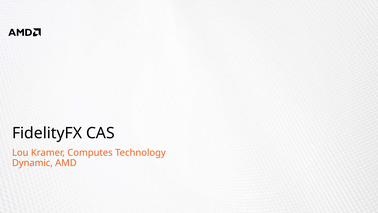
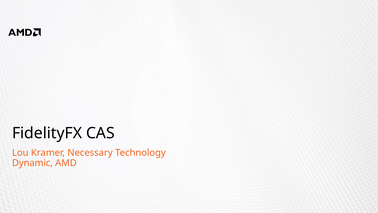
Computes: Computes -> Necessary (90, 152)
